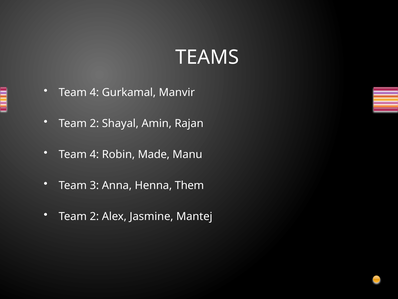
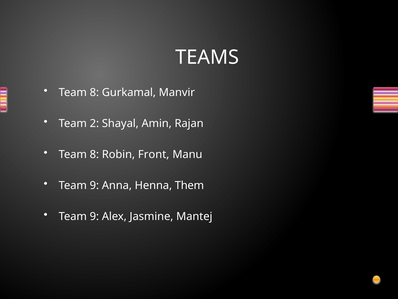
4: 4 -> 8 (94, 92)
4: 4 -> 8 (94, 154)
Made: Made -> Front (154, 154)
3: 3 -> 9 (94, 185)
2: 2 -> 9 (94, 216)
